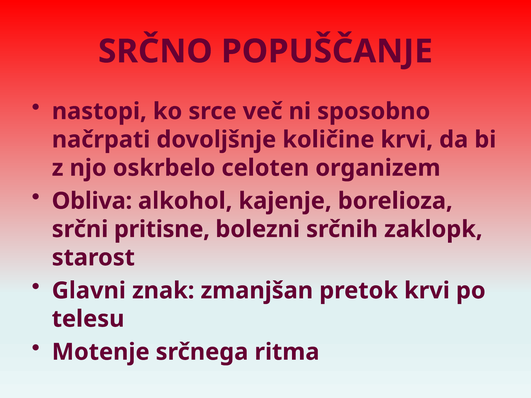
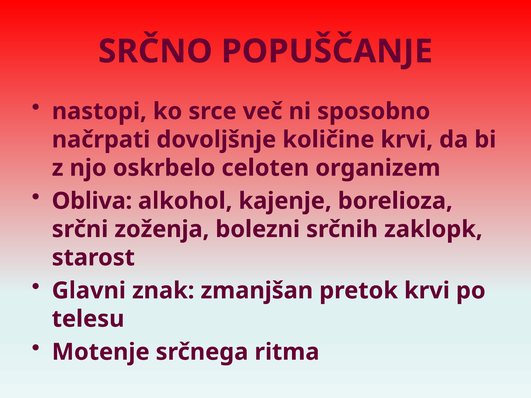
pritisne: pritisne -> zoženja (162, 229)
